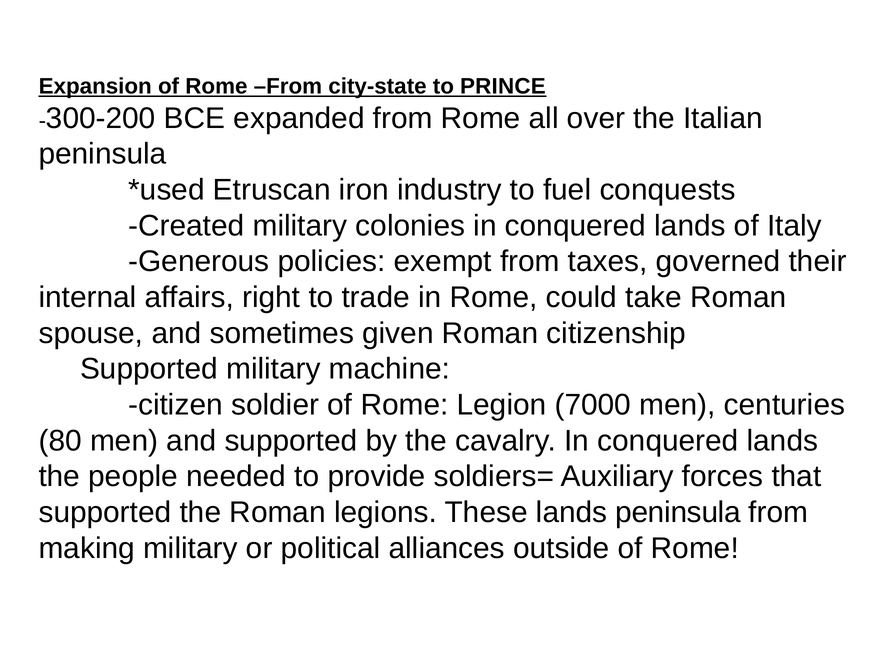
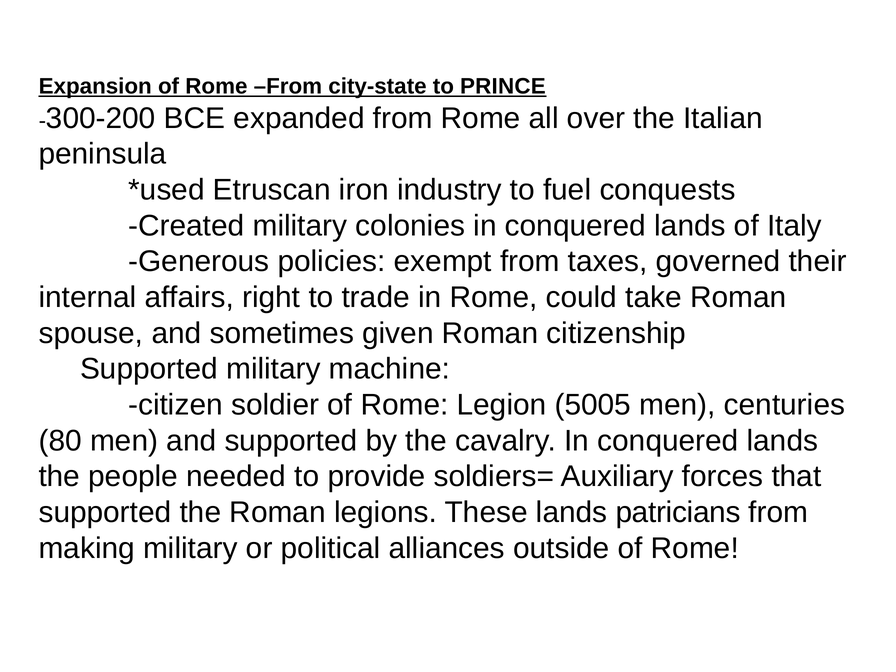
7000: 7000 -> 5005 (593, 405)
lands peninsula: peninsula -> patricians (678, 512)
